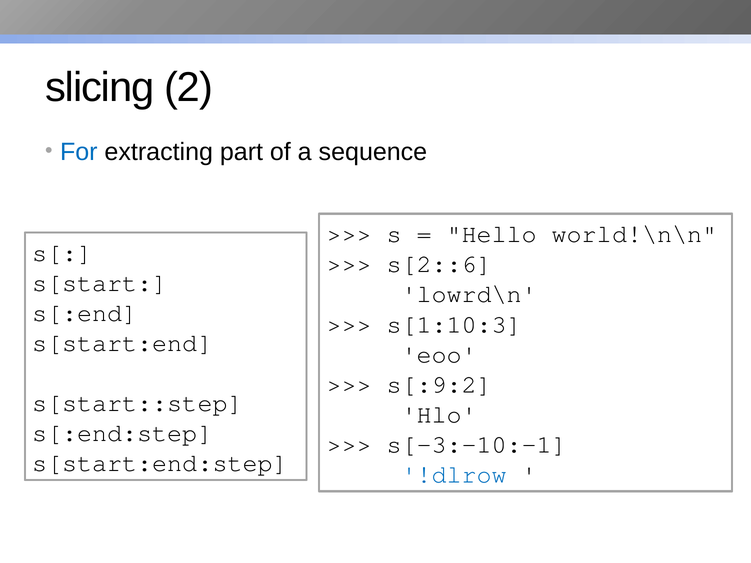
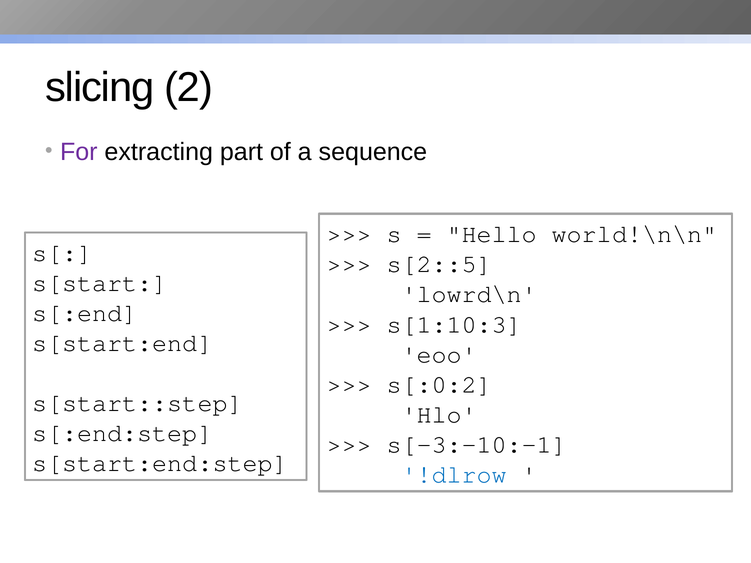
For colour: blue -> purple (79, 152)
s[2::6: s[2::6 -> s[2::5 (439, 264)
s[:9:2: s[:9:2 -> s[:0:2 (439, 384)
